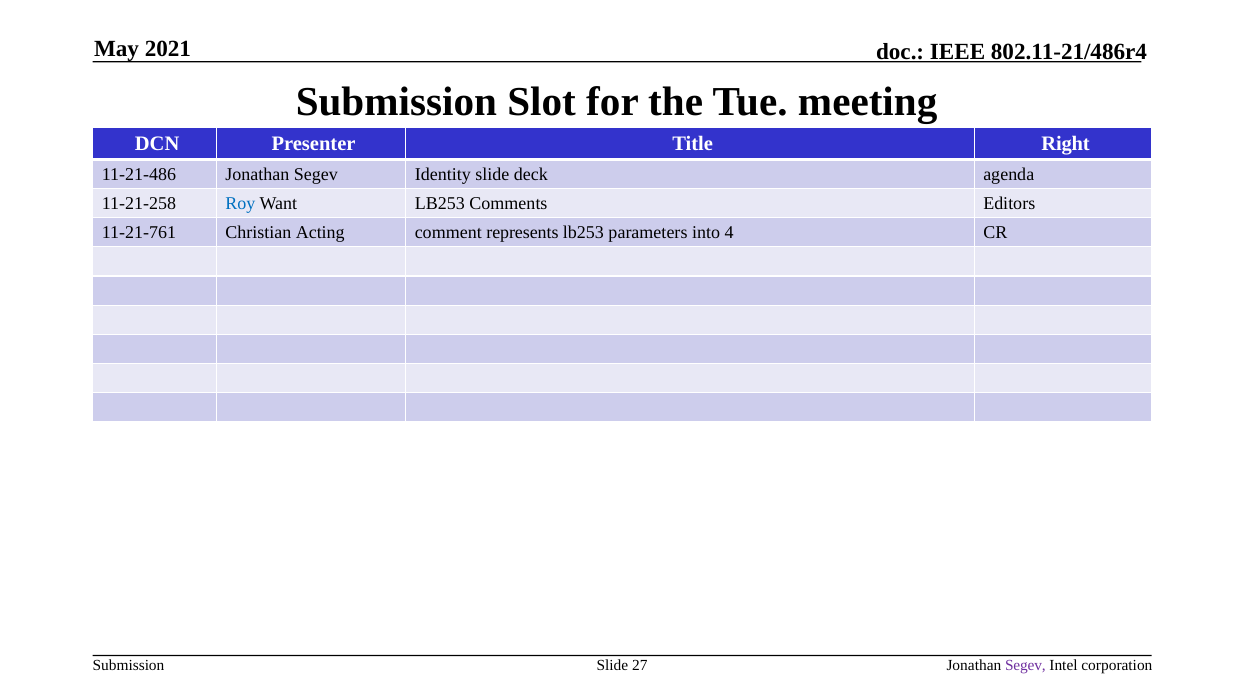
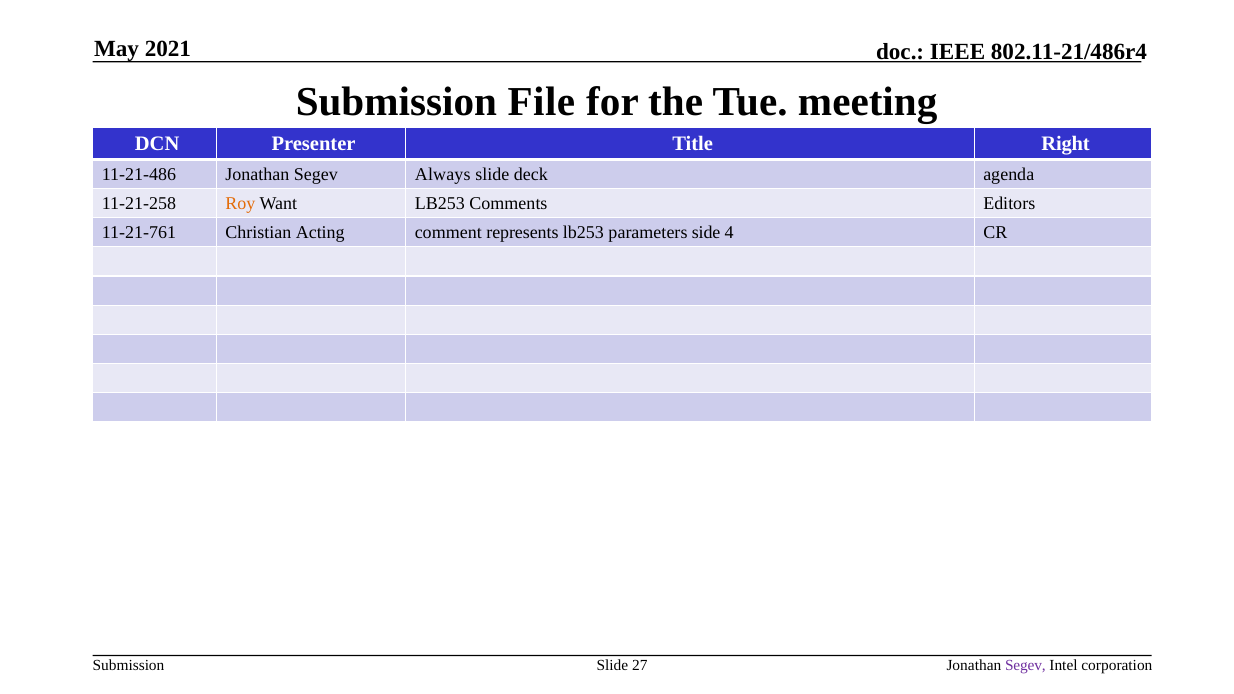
Slot: Slot -> File (541, 102)
Identity: Identity -> Always (443, 174)
Roy colour: blue -> orange (240, 203)
into: into -> side (706, 233)
